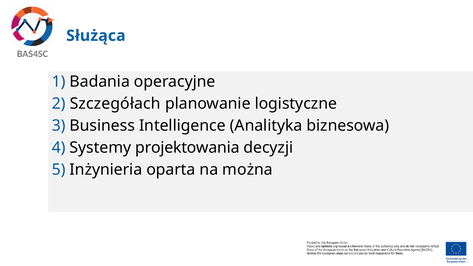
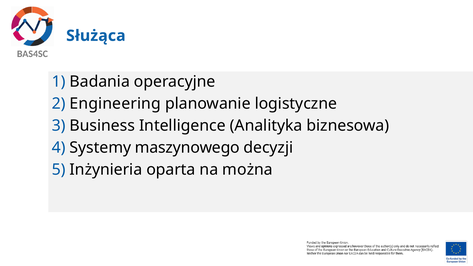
Szczegółach: Szczegółach -> Engineering (115, 104)
projektowania: projektowania -> maszynowego (187, 148)
